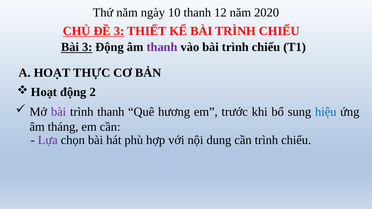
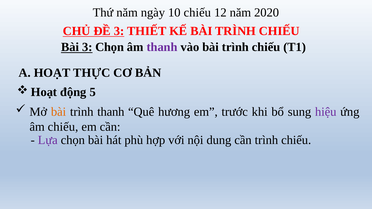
10 thanh: thanh -> chiếu (197, 12)
3 Động: Động -> Chọn (110, 47)
2: 2 -> 5 (93, 92)
bài colour: purple -> orange (59, 112)
hiệu colour: blue -> purple (326, 112)
âm tháng: tháng -> chiếu (63, 127)
